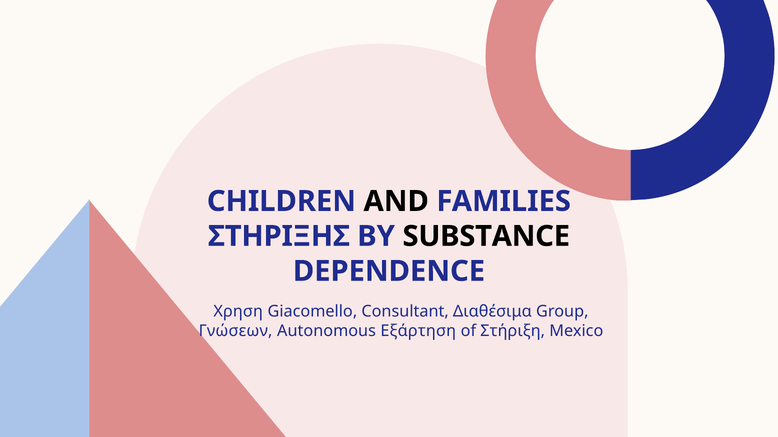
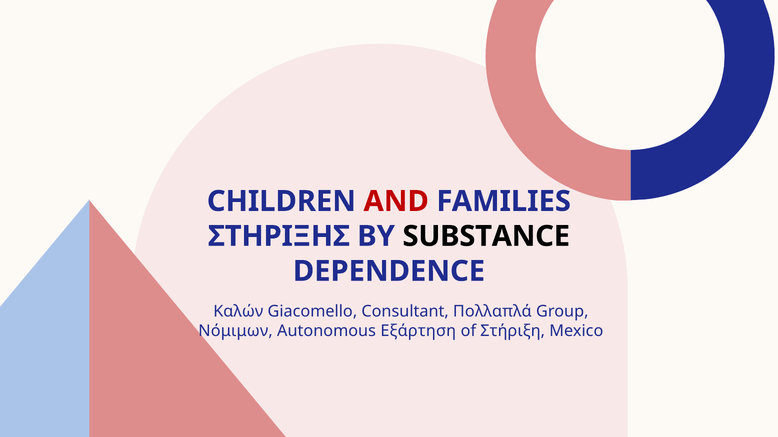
AND colour: black -> red (396, 202)
Χρηση: Χρηση -> Καλών (238, 312)
Διαθέσιμα: Διαθέσιμα -> Πολλαπλά (492, 312)
Γνώσεων: Γνώσεων -> Νόμιμων (236, 331)
